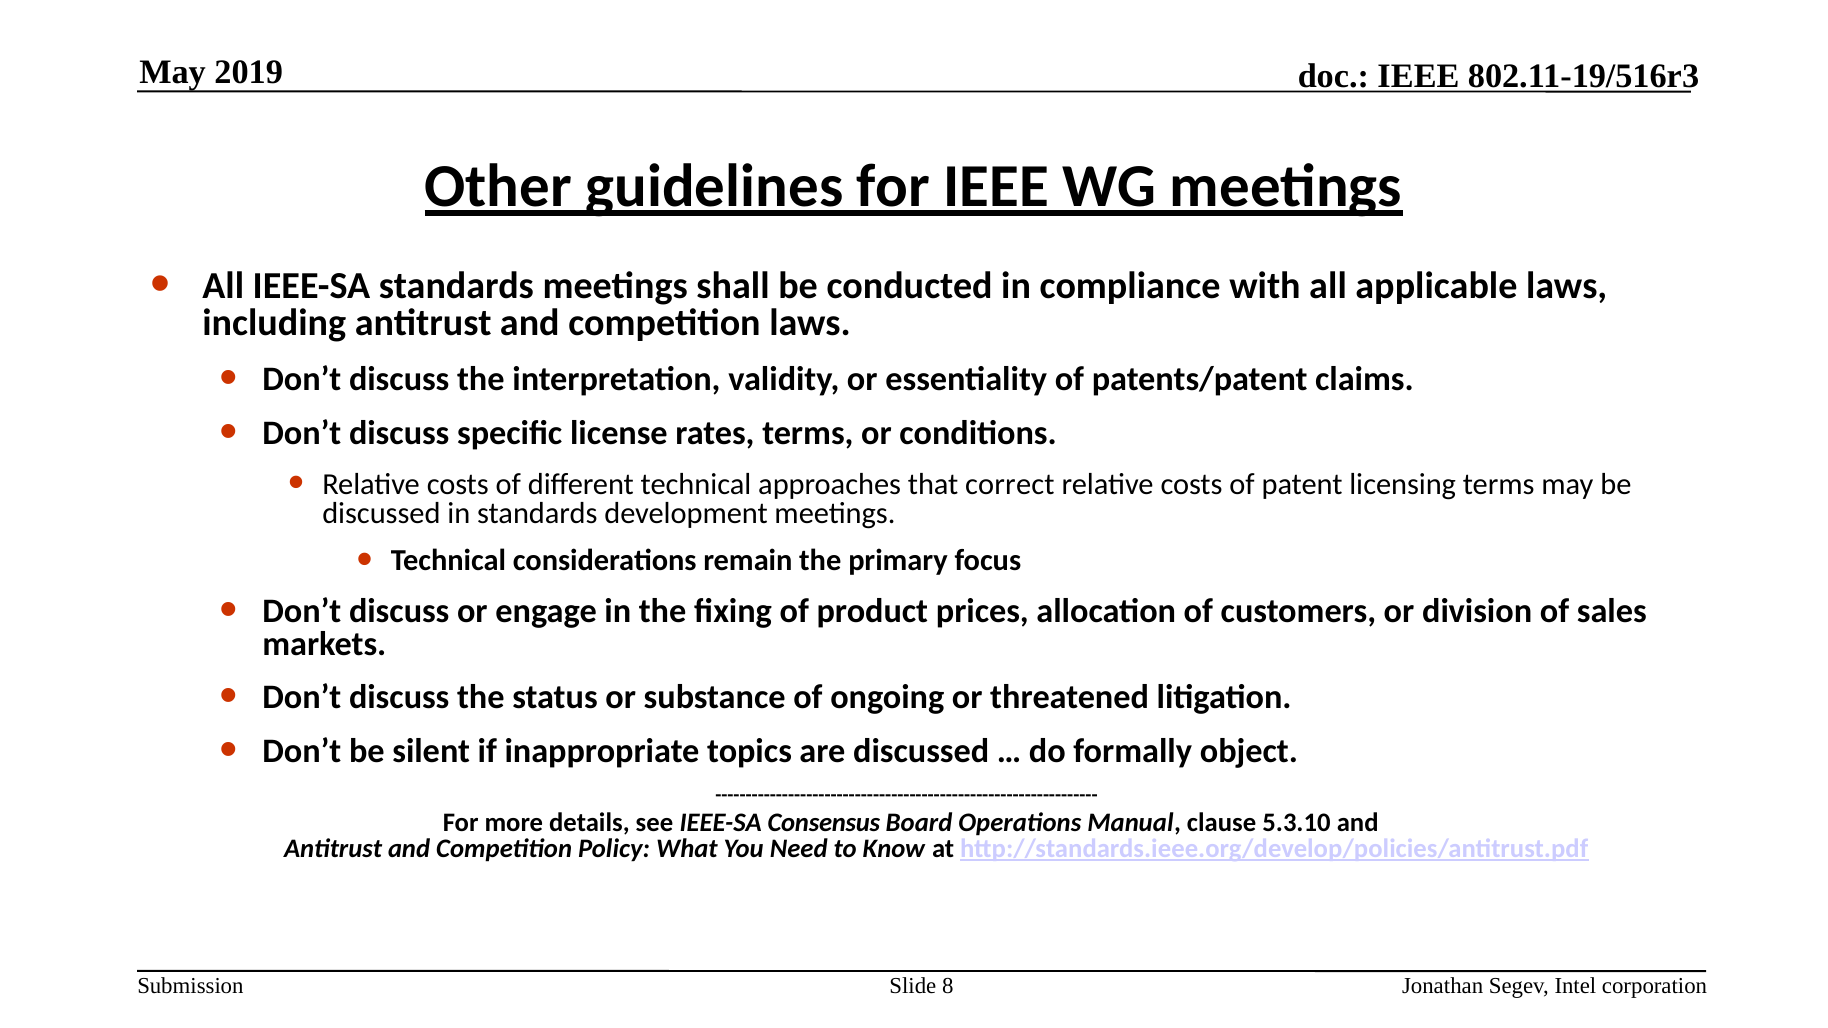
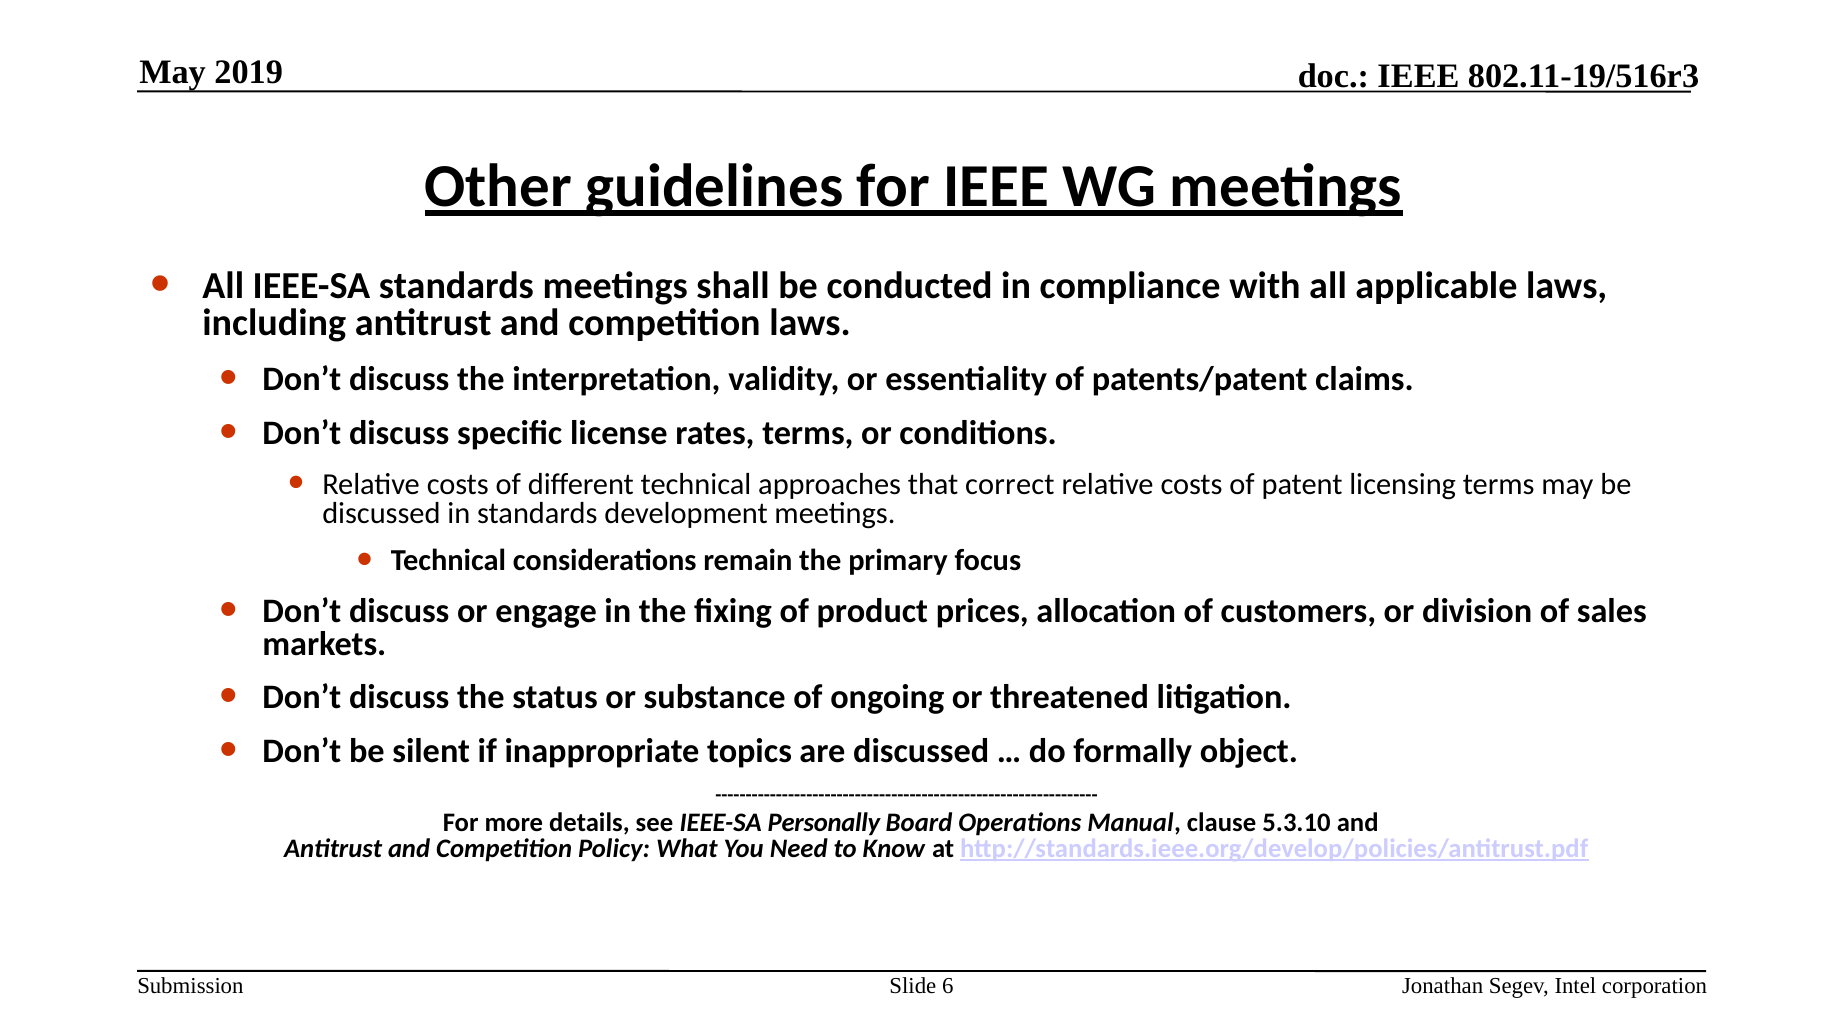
Consensus: Consensus -> Personally (824, 823)
8: 8 -> 6 (948, 986)
